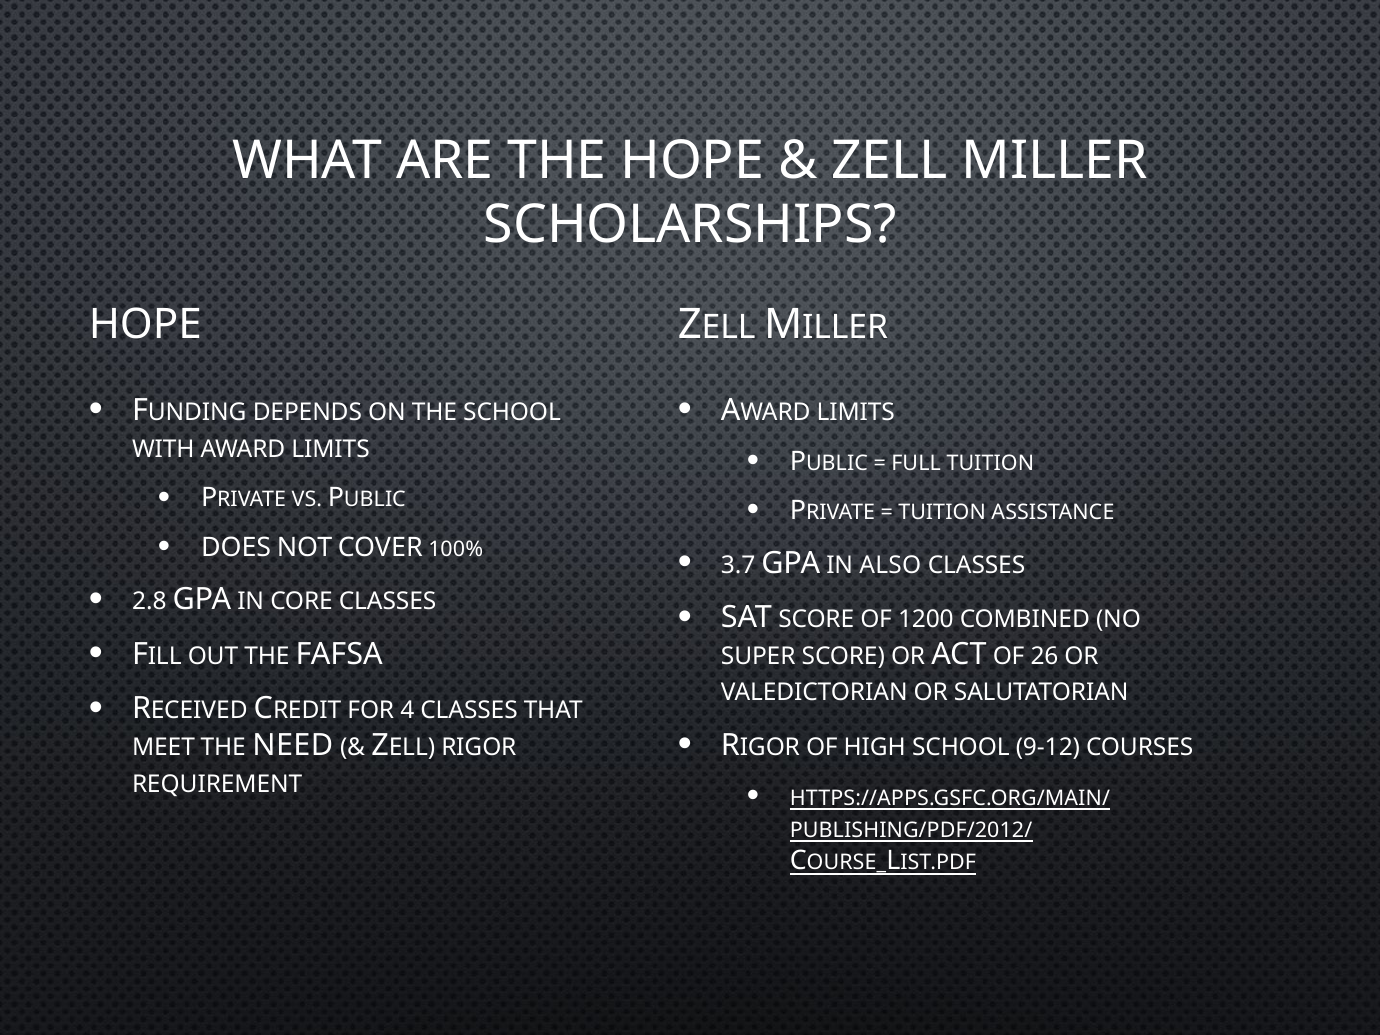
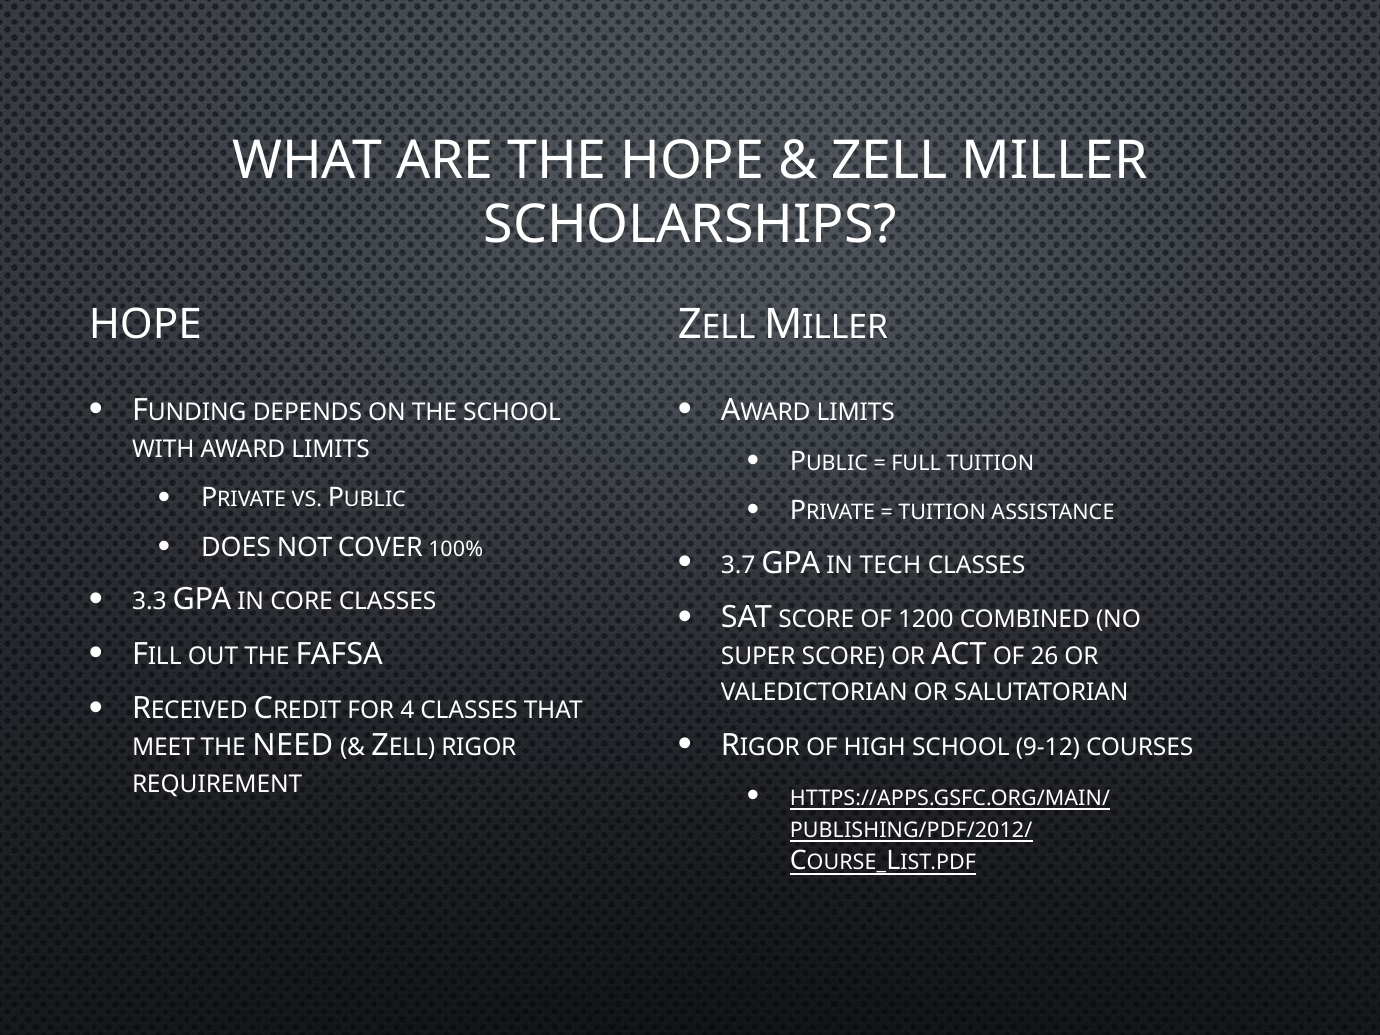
ALSO: ALSO -> TECH (890, 565)
2.8: 2.8 -> 3.3 (149, 602)
